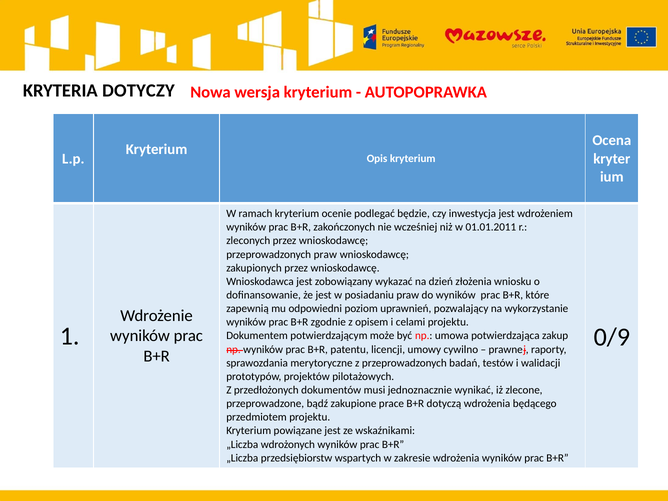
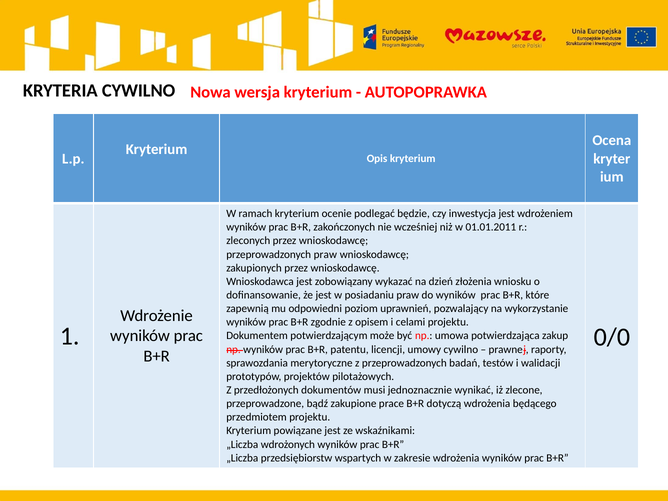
KRYTERIA DOTYCZY: DOTYCZY -> CYWILNO (139, 91)
0/9: 0/9 -> 0/0 (612, 337)
